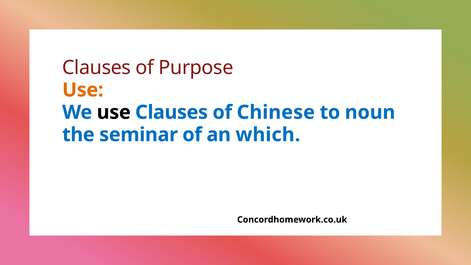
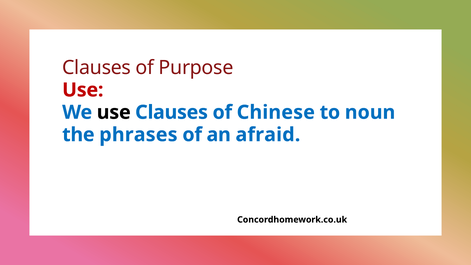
Use colour: orange -> red (83, 90)
seminar: seminar -> phrases (138, 135)
which: which -> afraid (268, 135)
